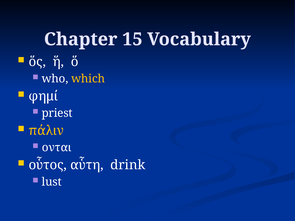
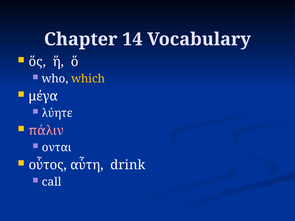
15: 15 -> 14 (132, 39)
φημί: φημί -> μέγα (43, 96)
priest: priest -> λύητε (57, 113)
πάλιν colour: yellow -> pink (46, 131)
lust: lust -> call (52, 182)
